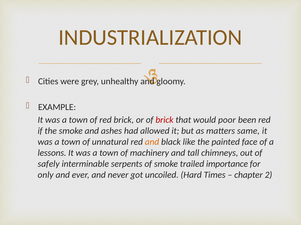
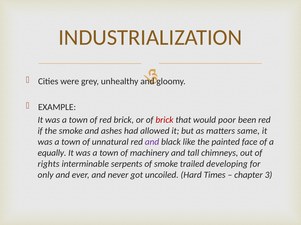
and colour: orange -> purple (152, 142)
lessons: lessons -> equally (52, 153)
safely: safely -> rights (49, 164)
importance: importance -> developing (227, 164)
2: 2 -> 3 (268, 175)
